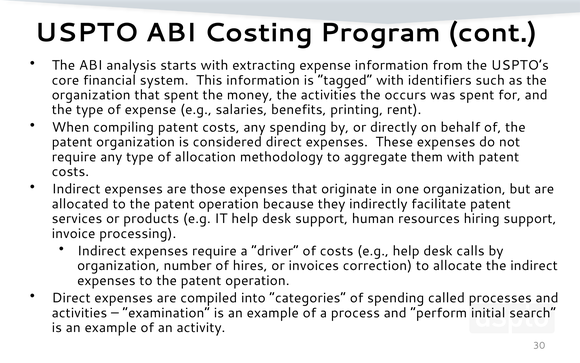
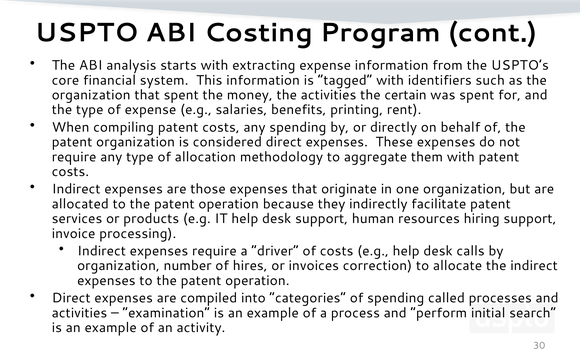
occurs: occurs -> certain (406, 95)
